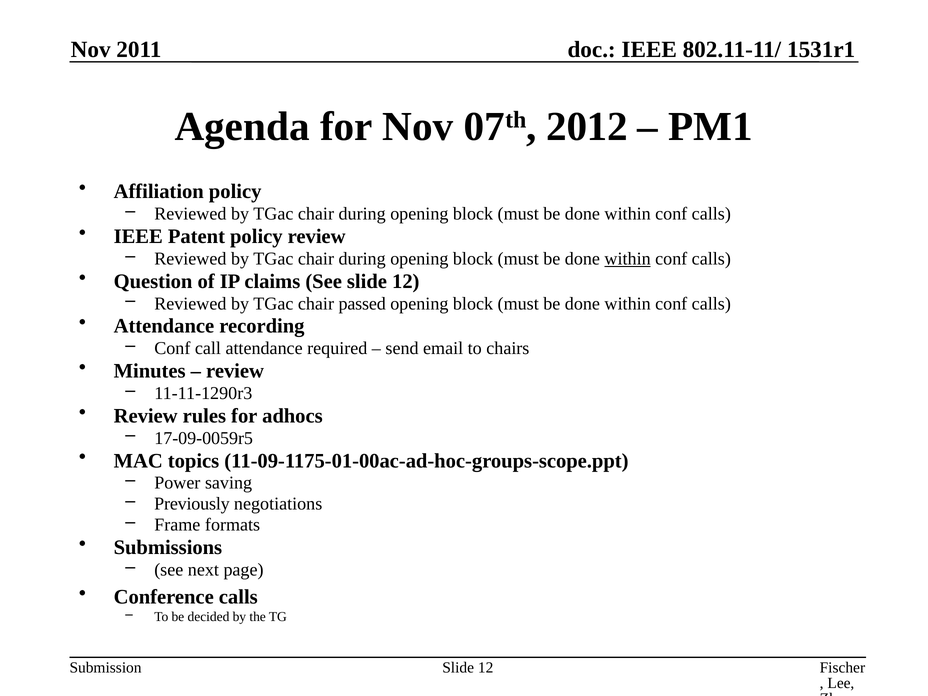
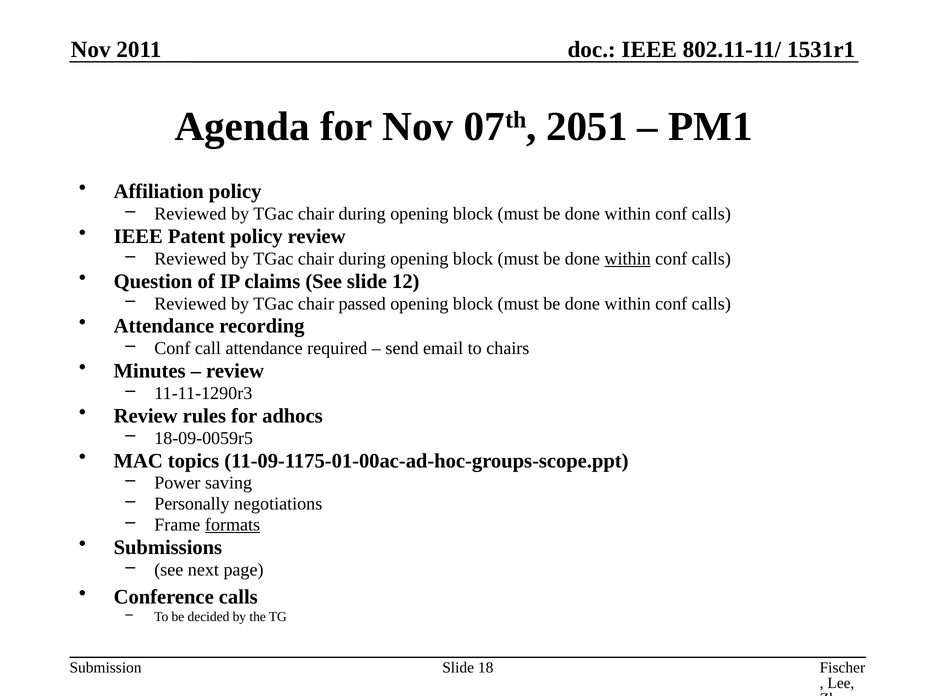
2012: 2012 -> 2051 (587, 127)
17-09-0059r5: 17-09-0059r5 -> 18-09-0059r5 (204, 438)
Previously: Previously -> Personally (192, 504)
formats underline: none -> present (233, 525)
12: 12 -> 18 (486, 668)
